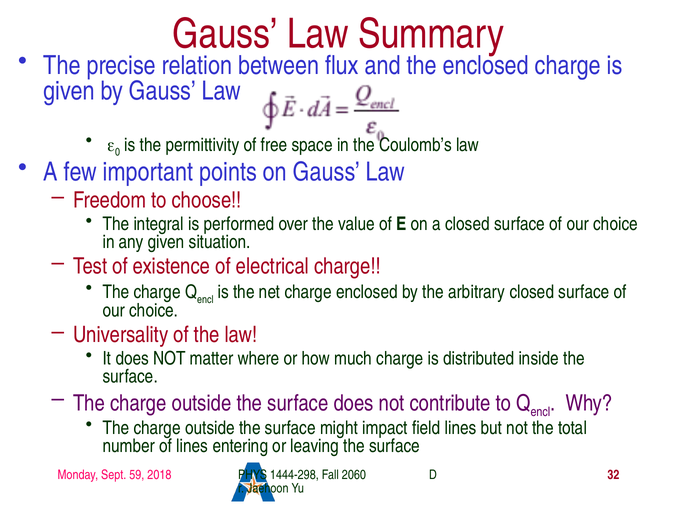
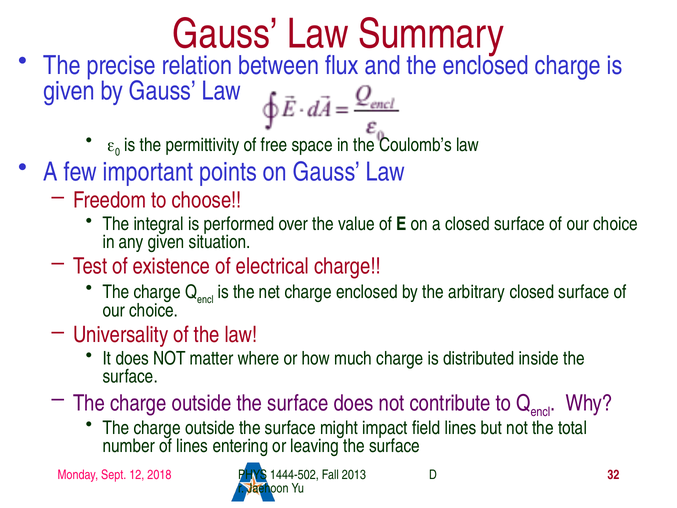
59: 59 -> 12 (137, 475)
1444-298: 1444-298 -> 1444-502 (294, 475)
2060: 2060 -> 2013 (354, 475)
